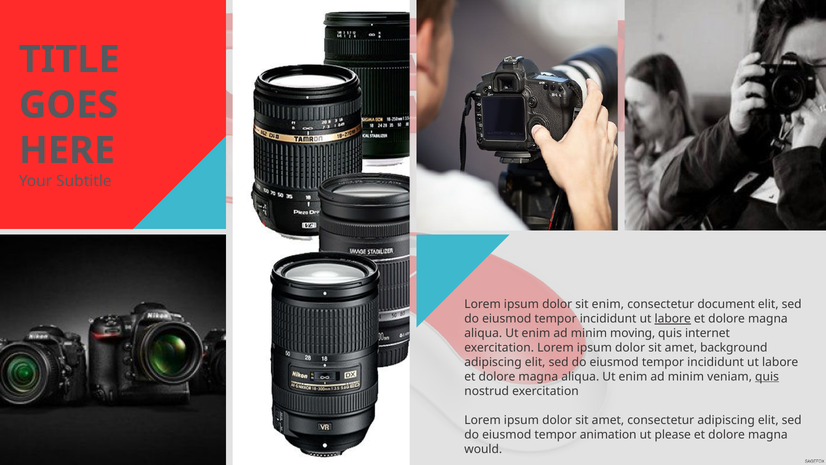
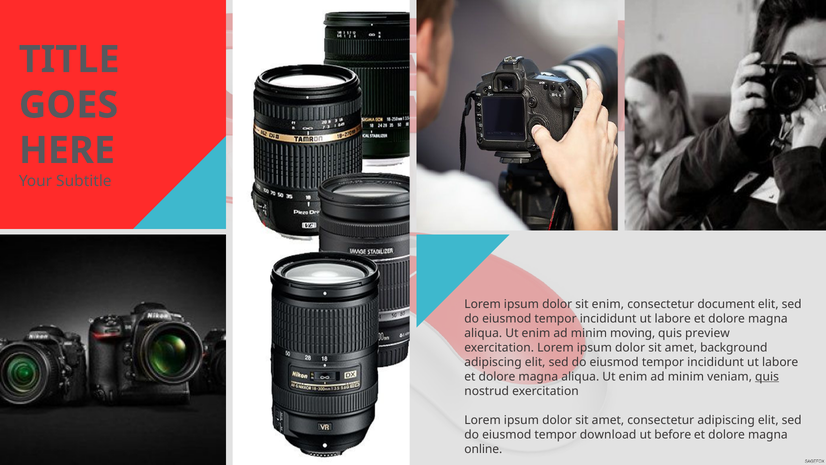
labore underline: present -> none (673, 319)
internet: internet -> preview (707, 333)
animation: animation -> download (608, 434)
please: please -> before (673, 434)
would: would -> online (483, 449)
